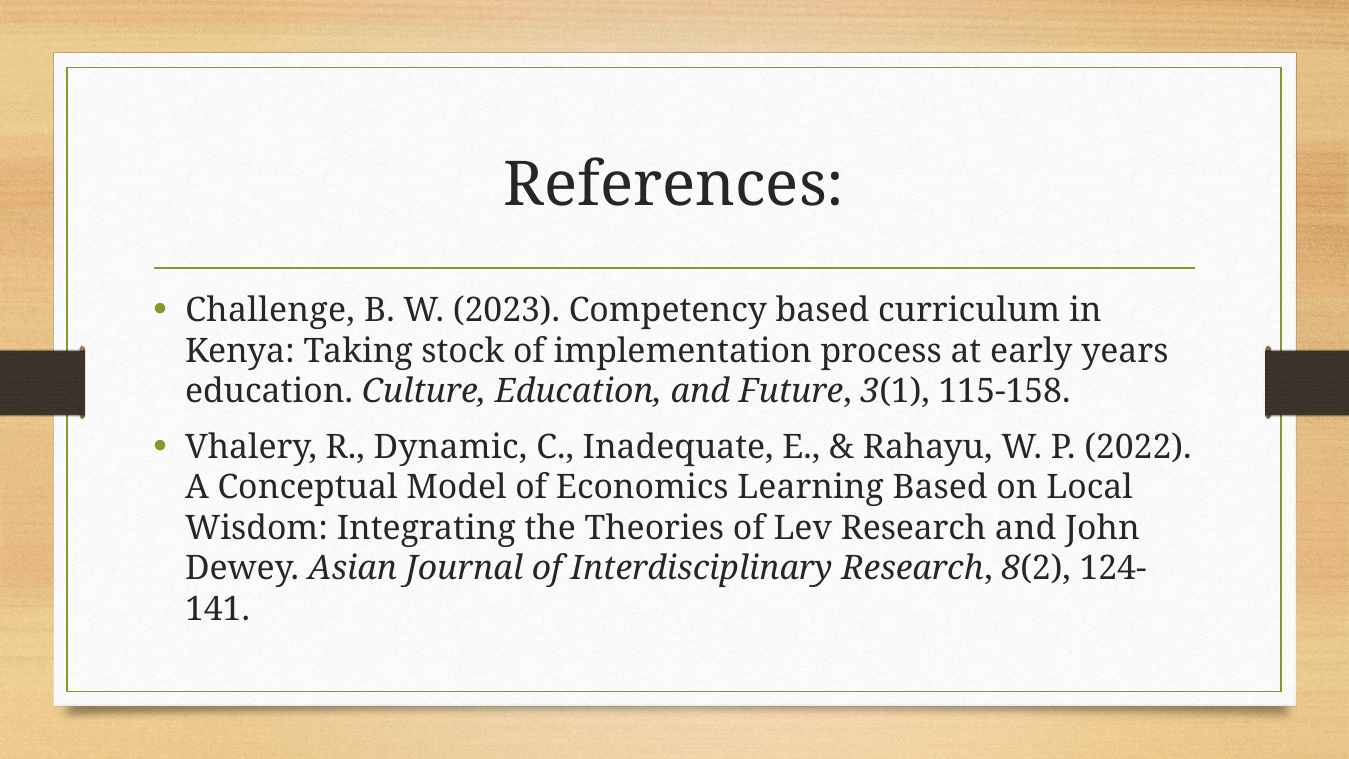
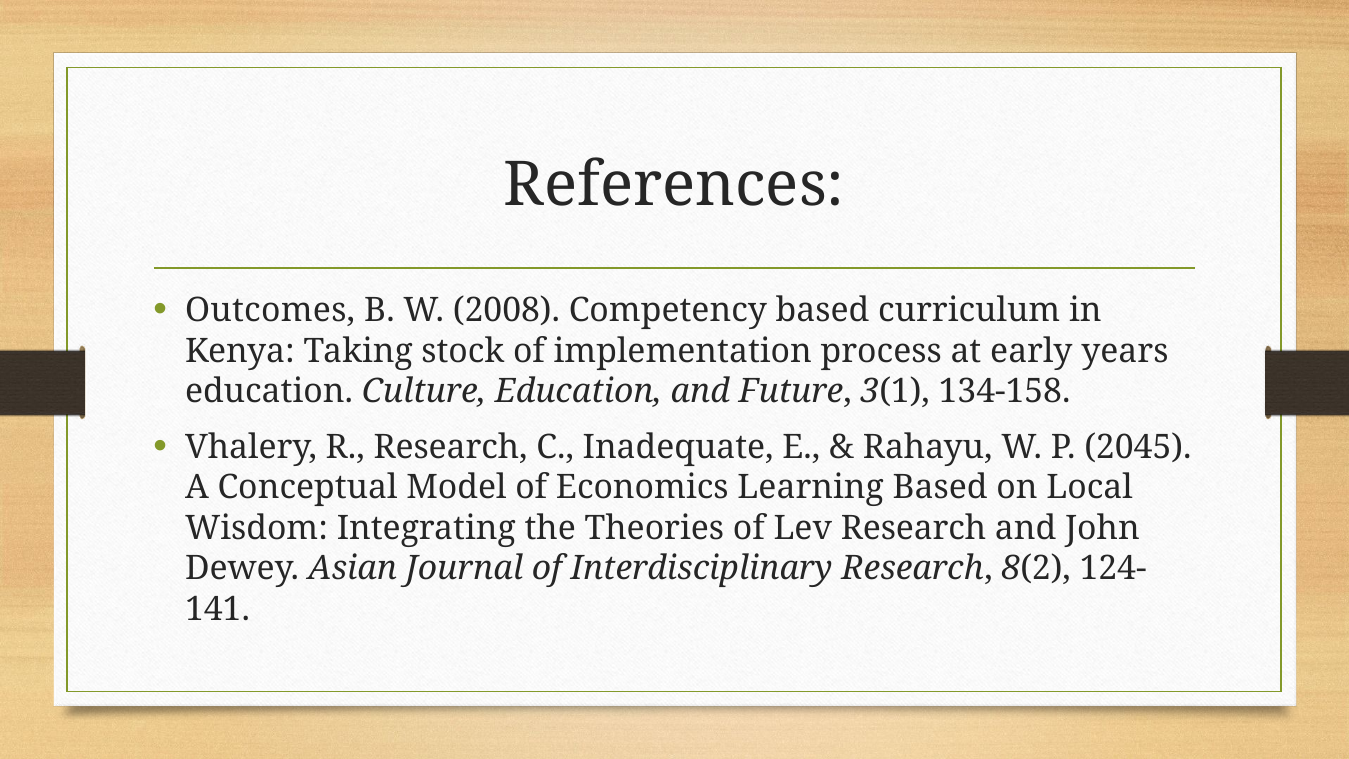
Challenge: Challenge -> Outcomes (270, 311)
2023: 2023 -> 2008 (506, 311)
115-158: 115-158 -> 134-158 (1005, 392)
R Dynamic: Dynamic -> Research (451, 447)
2022: 2022 -> 2045 (1138, 447)
